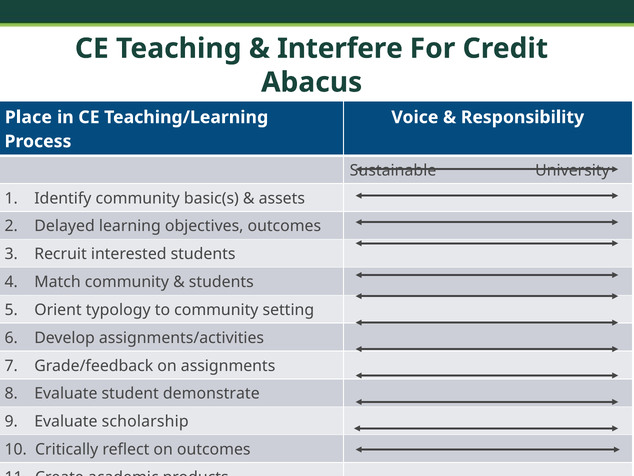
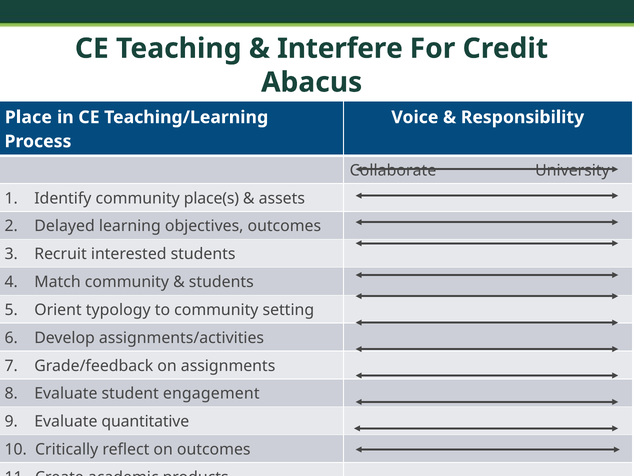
Sustainable: Sustainable -> Collaborate (393, 170)
basic(s: basic(s -> place(s (211, 198)
demonstrate: demonstrate -> engagement (211, 393)
scholarship: scholarship -> quantitative (145, 421)
